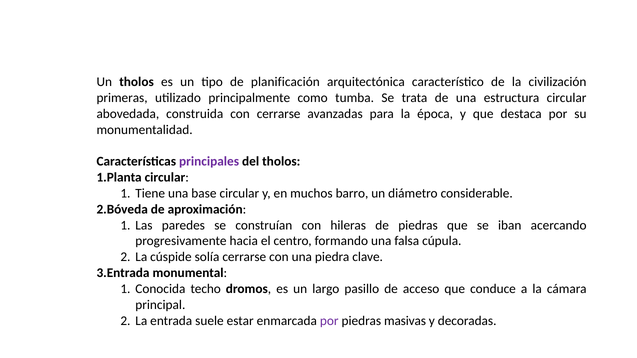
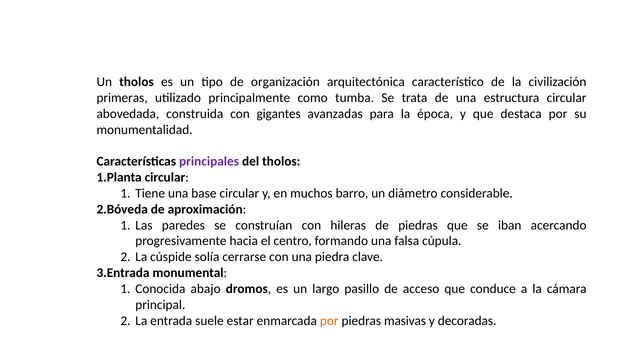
planificación: planificación -> organización (285, 82)
con cerrarse: cerrarse -> gigantes (279, 114)
techo: techo -> abajo (206, 289)
por colour: purple -> orange (329, 321)
